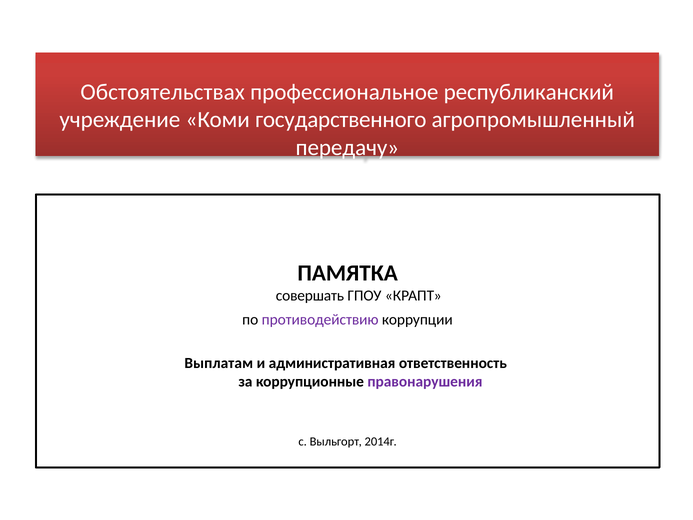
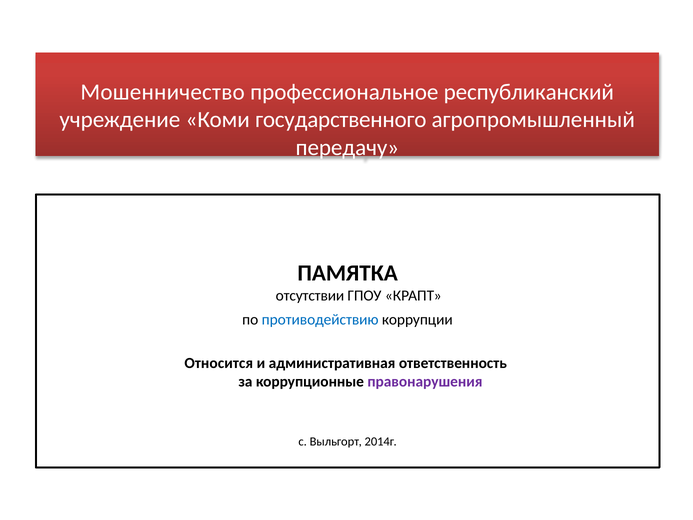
Обстоятельствах: Обстоятельствах -> Мошенничество (163, 92)
совершать: совершать -> отсутствии (310, 296)
противодействию colour: purple -> blue (320, 319)
Выплатам: Выплатам -> Относится (219, 363)
